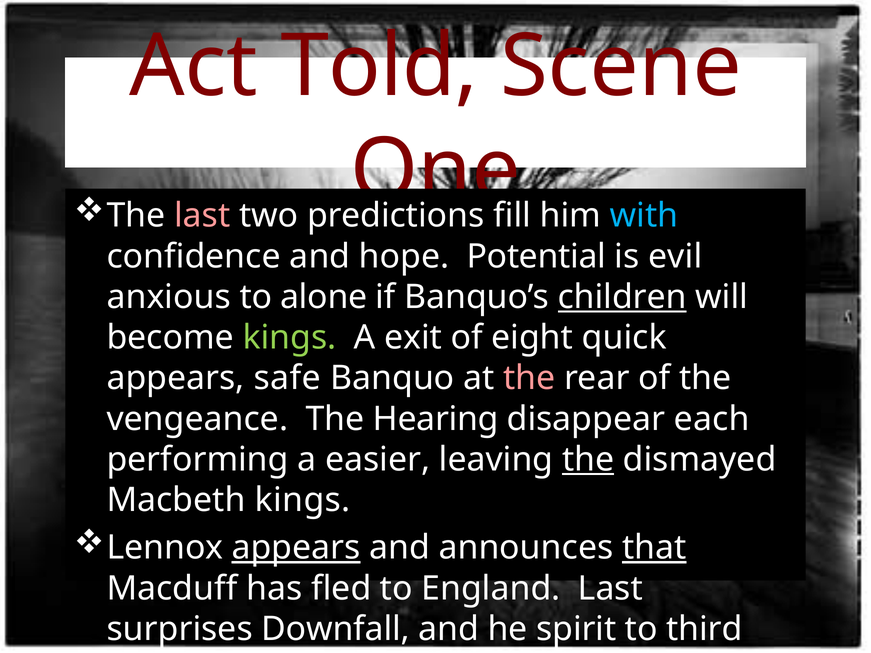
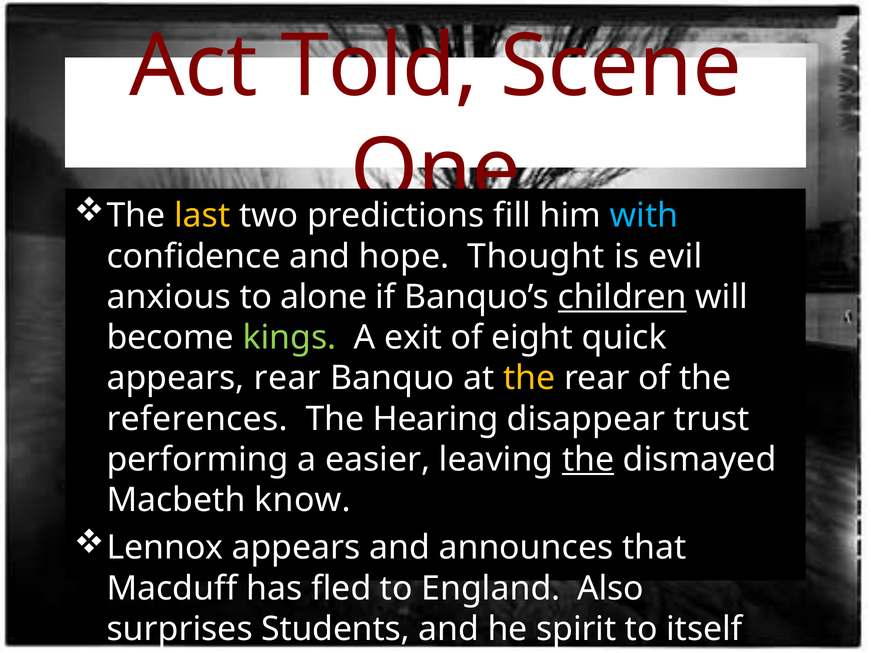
last colour: pink -> yellow (202, 216)
Potential: Potential -> Thought (536, 256)
appears safe: safe -> rear (287, 378)
the colour: pink -> yellow (529, 378)
vengeance: vengeance -> references (197, 419)
each: each -> trust (712, 419)
Macbeth kings: kings -> know (303, 500)
appears underline: present -> none (296, 548)
that underline: present -> none (654, 548)
England Last: Last -> Also (610, 589)
Downfall: Downfall -> Students (336, 629)
third: third -> itself (704, 629)
